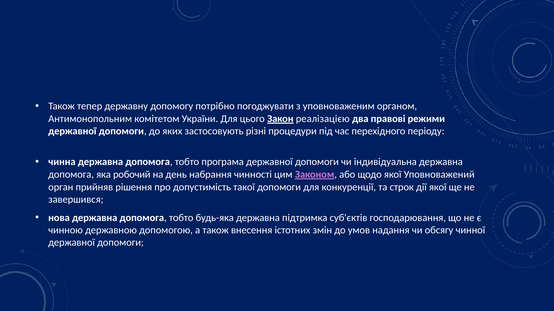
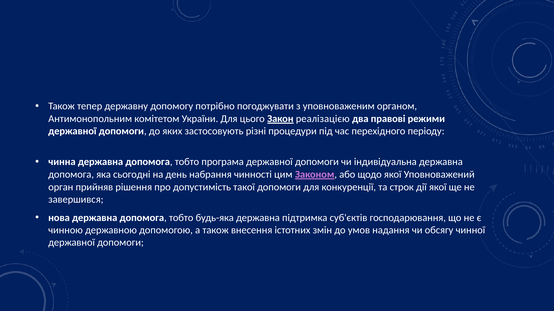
робочий: робочий -> сьогодні (132, 175)
